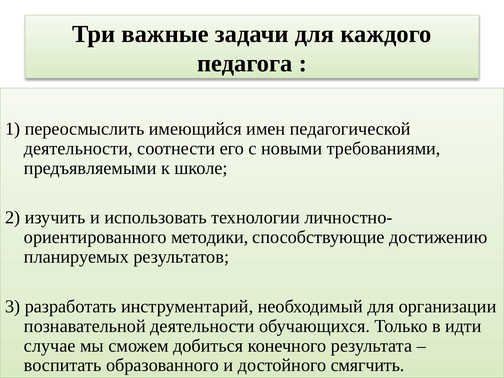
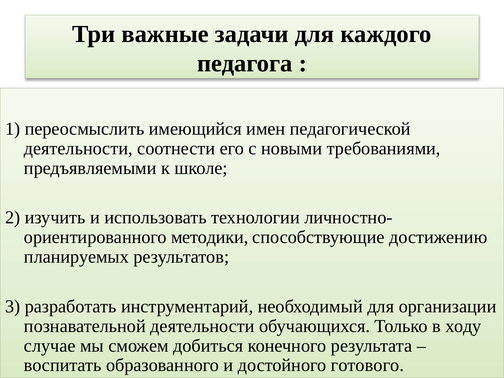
идти: идти -> ходу (463, 326)
смягчить: смягчить -> готового (367, 365)
